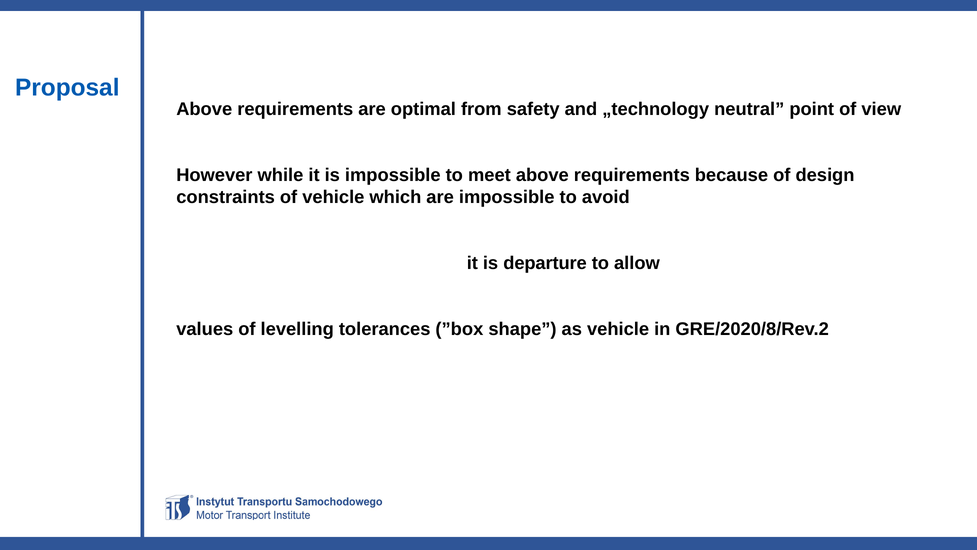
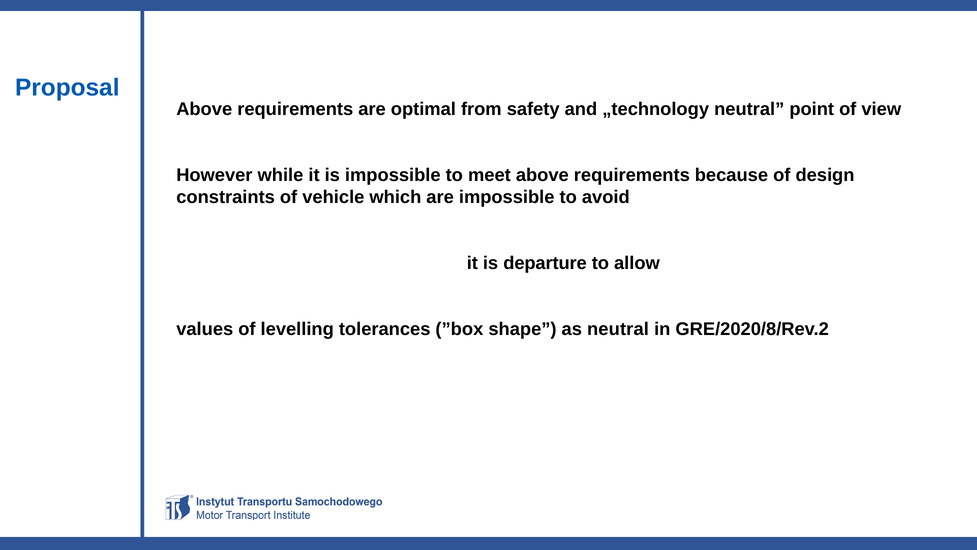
as vehicle: vehicle -> neutral (618, 329)
